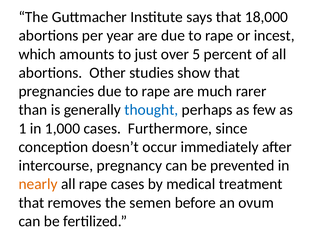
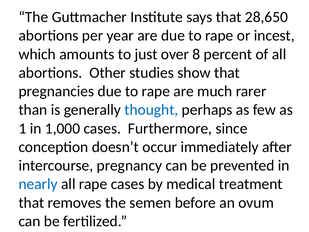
18,000: 18,000 -> 28,650 (266, 17)
5: 5 -> 8 (196, 54)
nearly colour: orange -> blue (38, 184)
